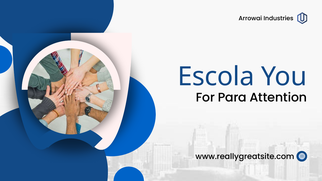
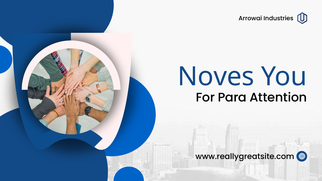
Escola: Escola -> Noves (216, 77)
